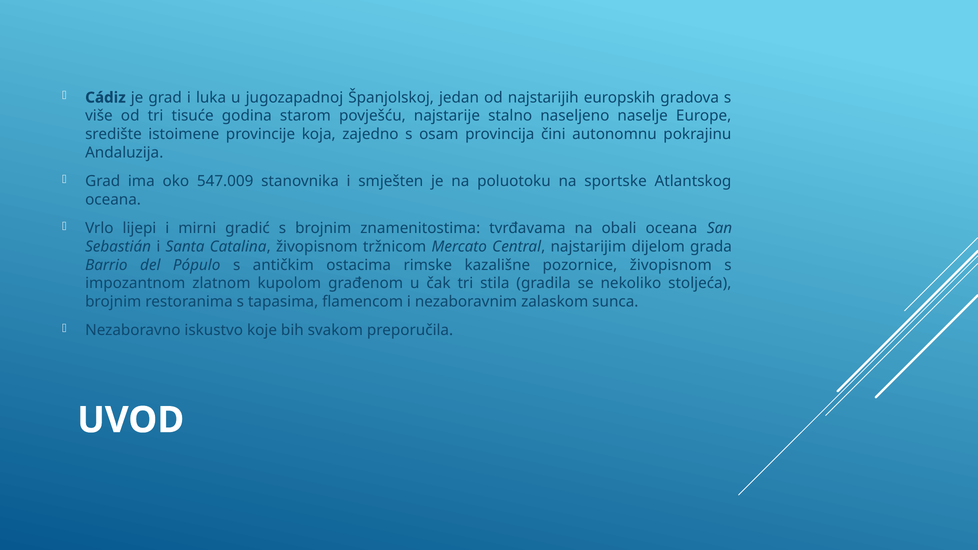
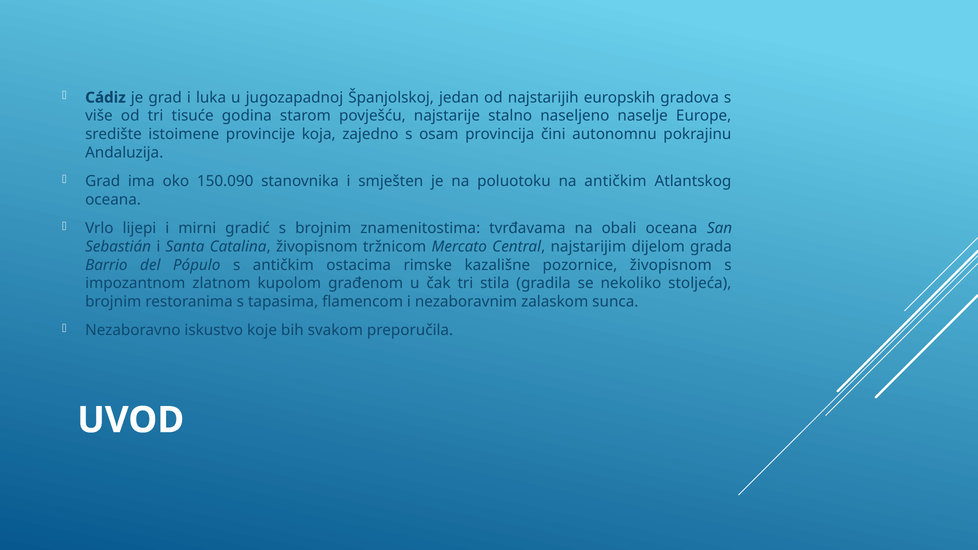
547.009: 547.009 -> 150.090 (225, 181)
na sportske: sportske -> antičkim (615, 181)
